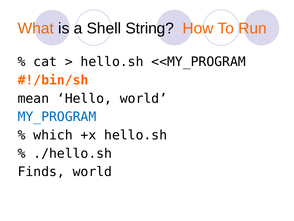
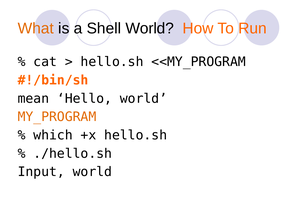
Shell String: String -> World (150, 28)
MY_PROGRAM colour: blue -> orange (57, 117)
Finds: Finds -> Input (41, 171)
